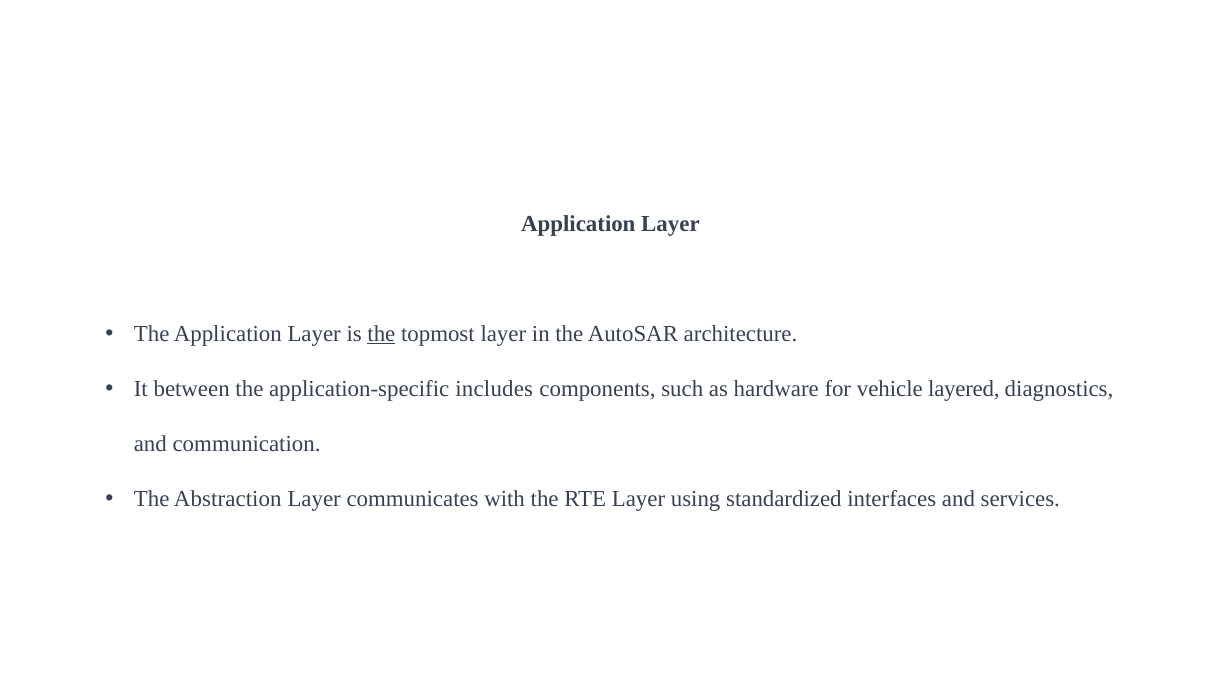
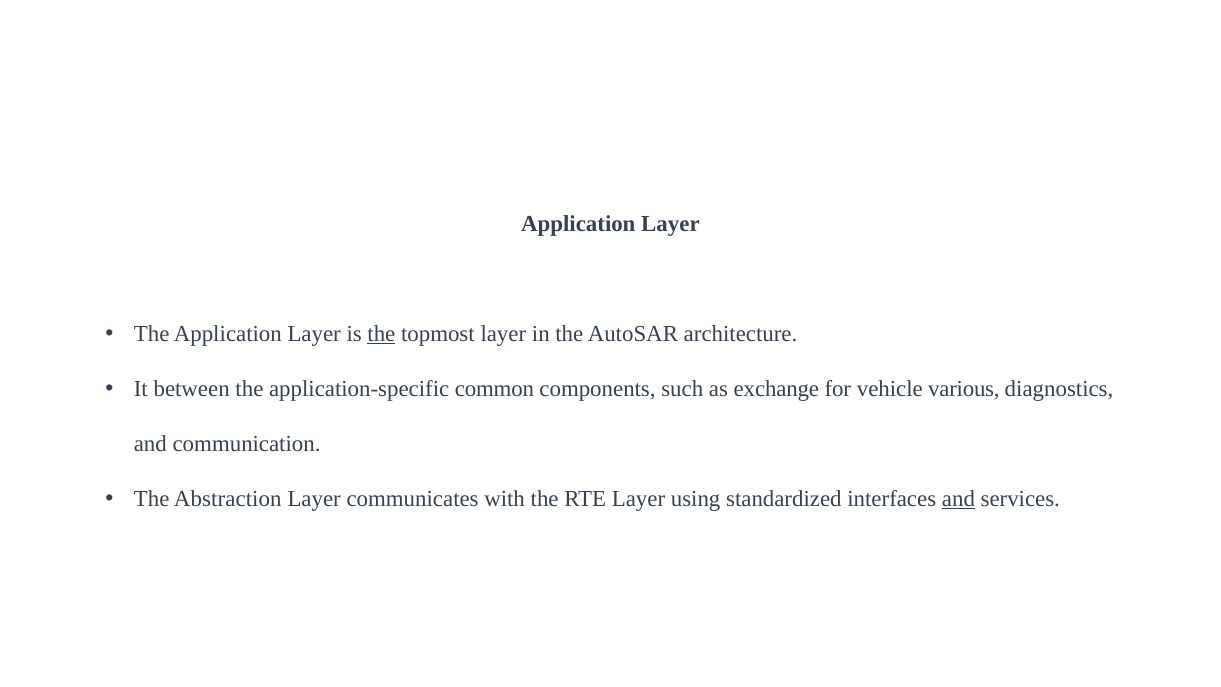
includes: includes -> common (494, 389)
hardware: hardware -> exchange (776, 389)
layered: layered -> various (964, 389)
and underline: none -> present (958, 499)
